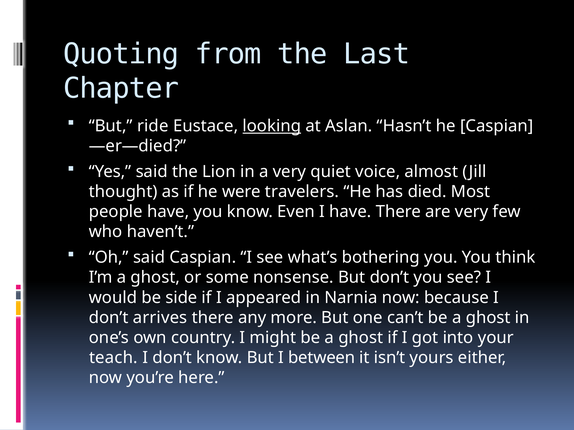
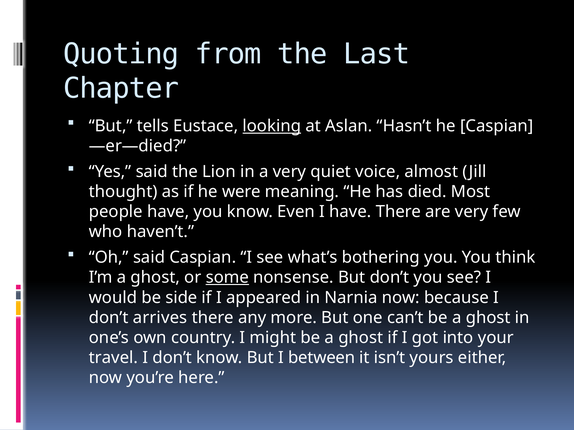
ride: ride -> tells (153, 126)
travelers: travelers -> meaning (302, 192)
some underline: none -> present (227, 278)
teach: teach -> travel (113, 358)
